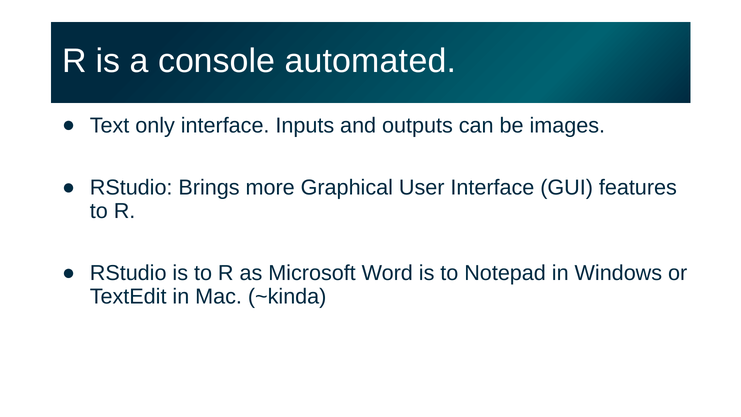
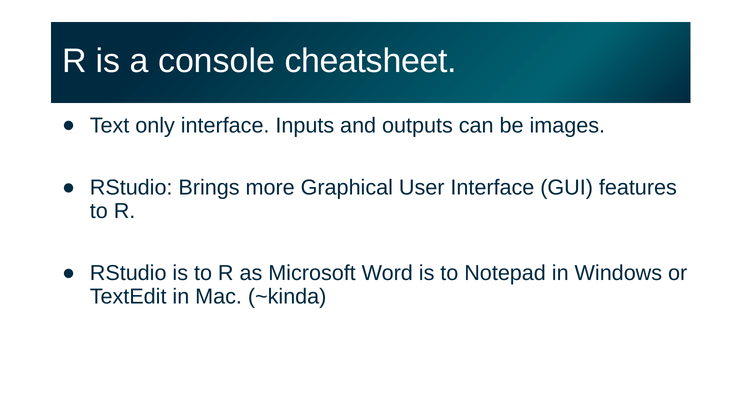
automated: automated -> cheatsheet (371, 61)
